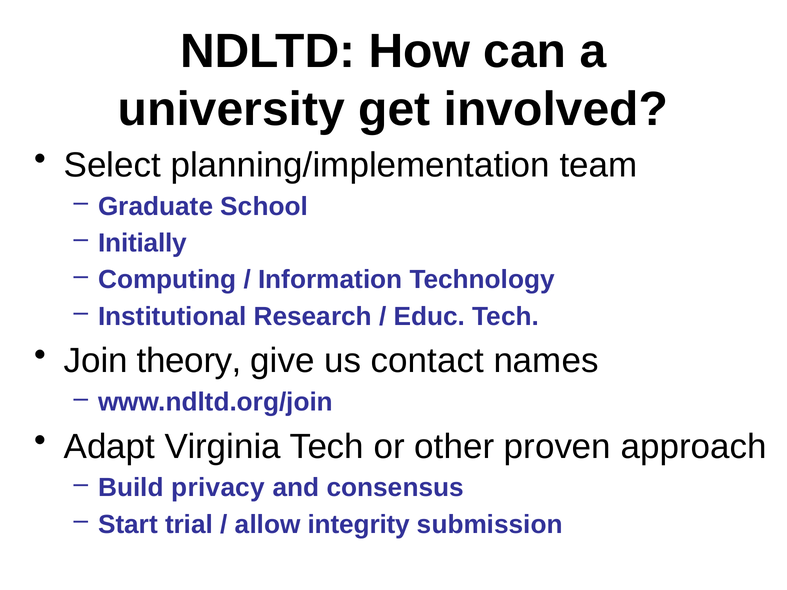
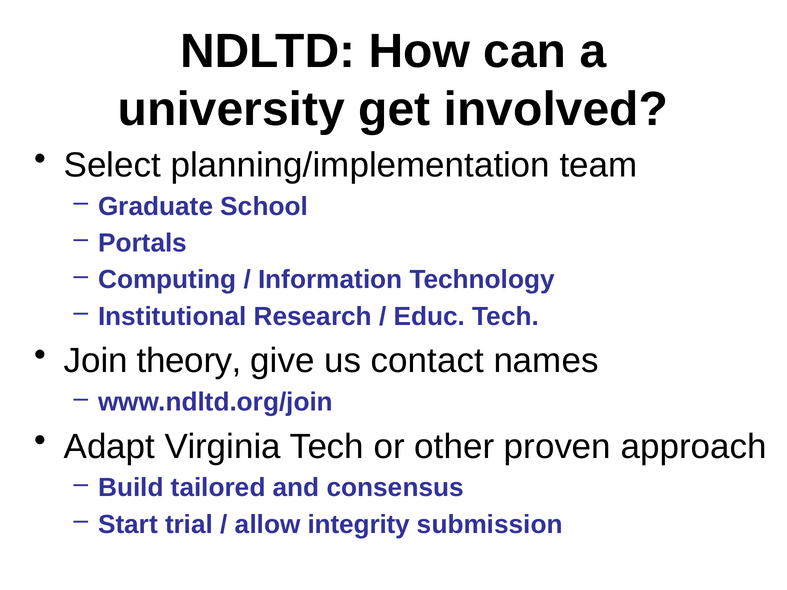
Initially: Initially -> Portals (143, 243)
privacy: privacy -> tailored (218, 488)
